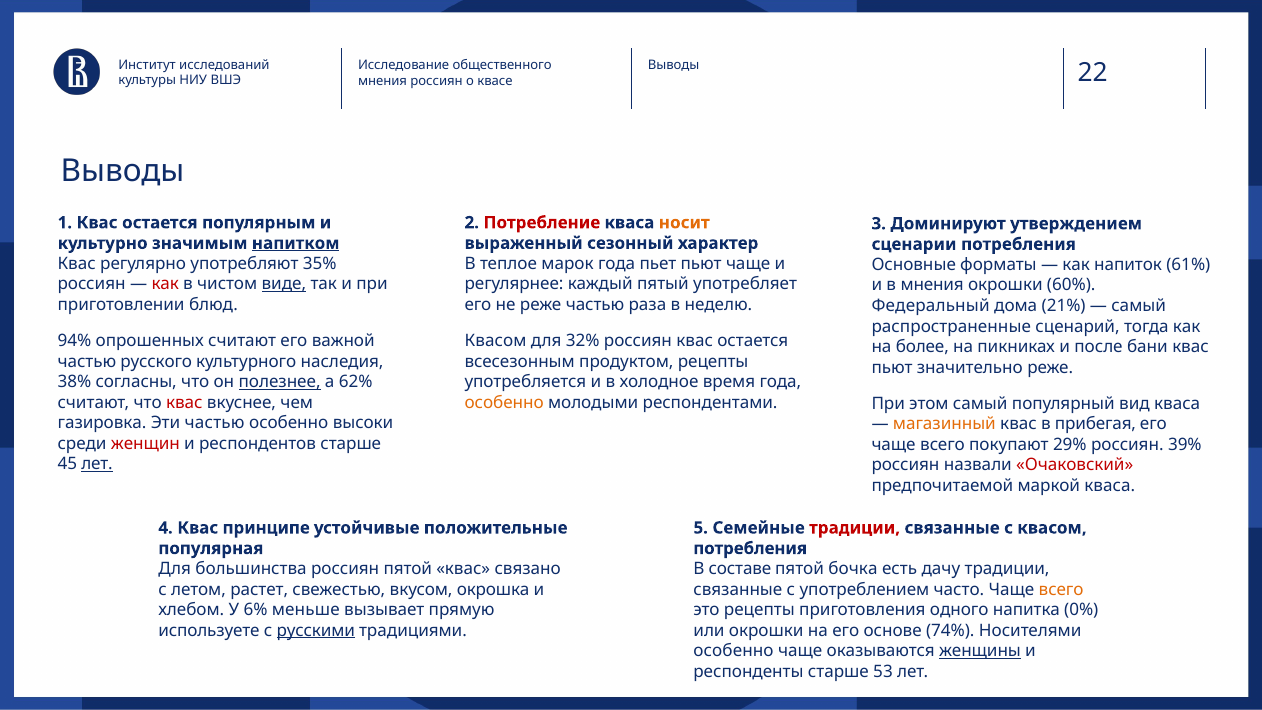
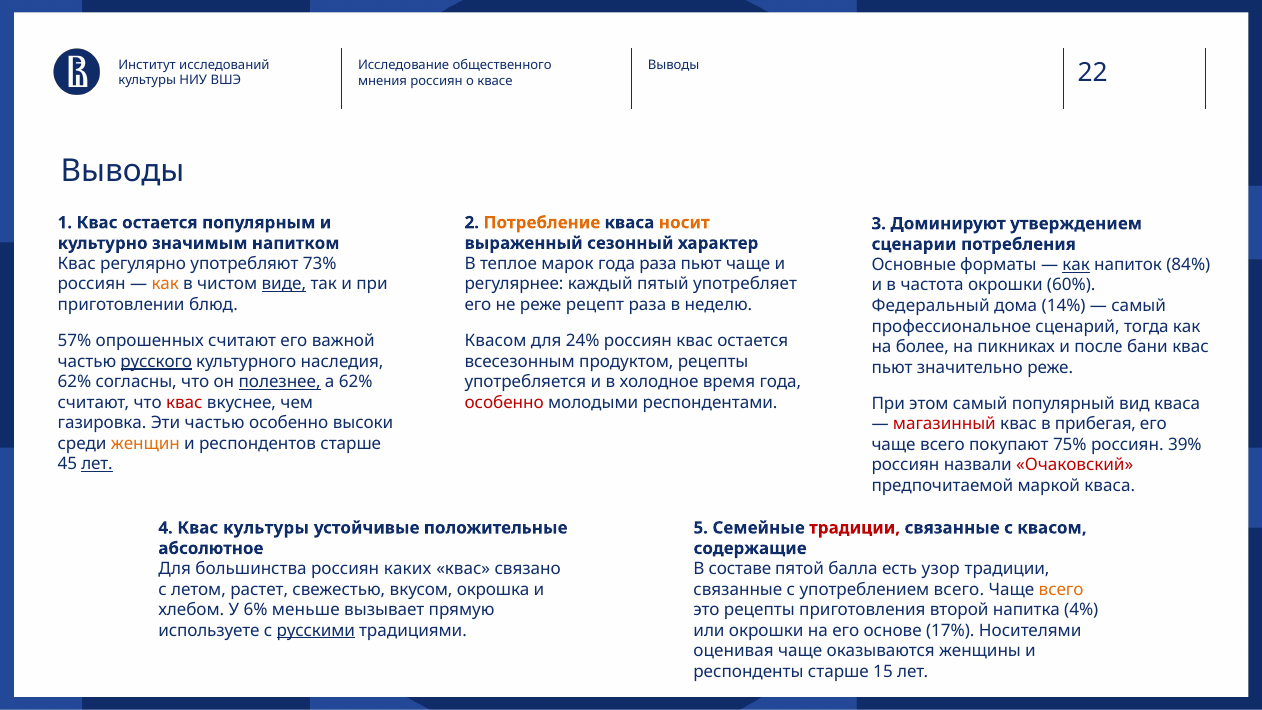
Потребление colour: red -> orange (542, 223)
напитком underline: present -> none (296, 243)
35%: 35% -> 73% (320, 264)
года пьет: пьет -> раза (658, 264)
как underline: none -> present (1076, 265)
61%: 61% -> 84% (1188, 265)
как colour: red -> orange (165, 284)
в мнения: мнения -> частота (932, 285)
реже частью: частью -> рецепт (595, 305)
21%: 21% -> 14% (1064, 306)
распространенные: распространенные -> профессиональное (951, 326)
32%: 32% -> 24% (583, 341)
94%: 94% -> 57% (74, 341)
русского underline: none -> present (156, 362)
38%: 38% -> 62% (74, 382)
особенно colour: orange -> red (504, 403)
магазинный colour: orange -> red (944, 424)
женщин colour: red -> orange (145, 444)
29%: 29% -> 75% (1070, 445)
Квас принципе: принципе -> культуры (266, 528)
популярная: популярная -> абсолютное (211, 548)
потребления: потребления -> содержащие (750, 548)
россиян пятой: пятой -> каких (408, 569)
бочка: бочка -> балла (853, 569)
дачу: дачу -> узор (941, 569)
употреблением часто: часто -> всего (959, 589)
одного: одного -> второй (959, 610)
0%: 0% -> 4% (1081, 610)
74%: 74% -> 17% (950, 630)
особенно: особенно -> оценивая (734, 651)
женщины underline: present -> none (980, 651)
53: 53 -> 15 (883, 672)
